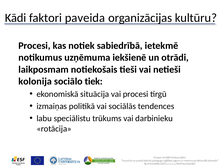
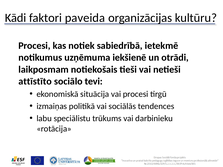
kolonija: kolonija -> attīstīto (35, 81)
tiek: tiek -> tevi (94, 81)
